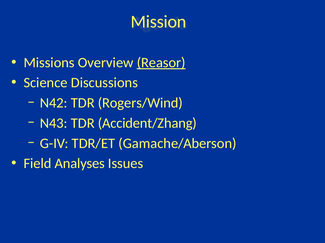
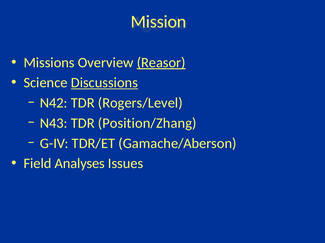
Discussions underline: none -> present (104, 83)
Rogers/Wind: Rogers/Wind -> Rogers/Level (140, 103)
Accident/Zhang: Accident/Zhang -> Position/Zhang (147, 123)
